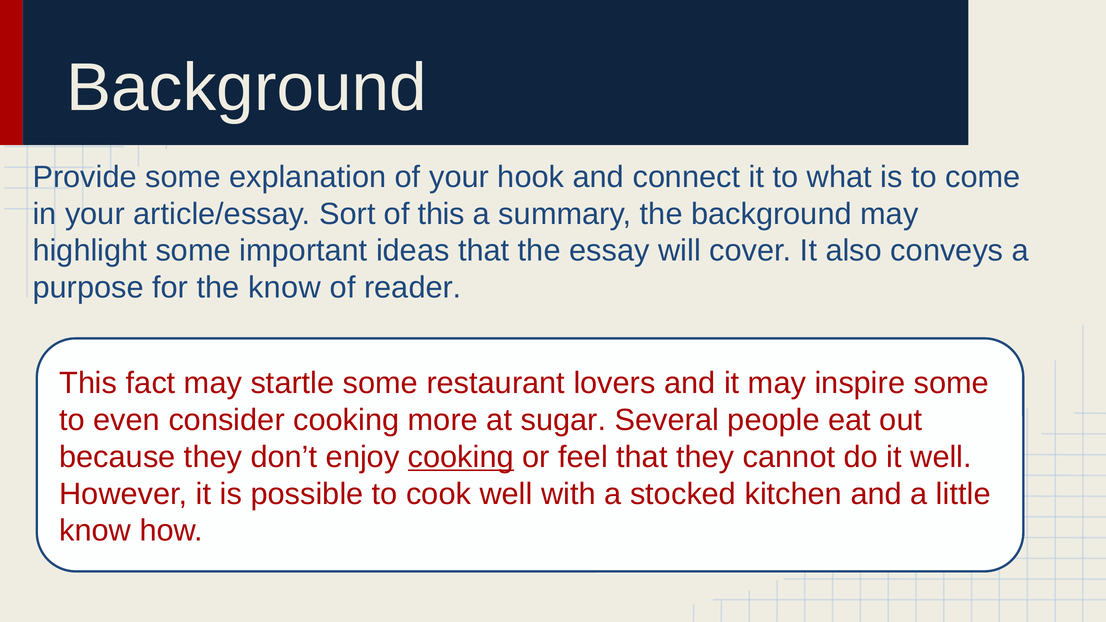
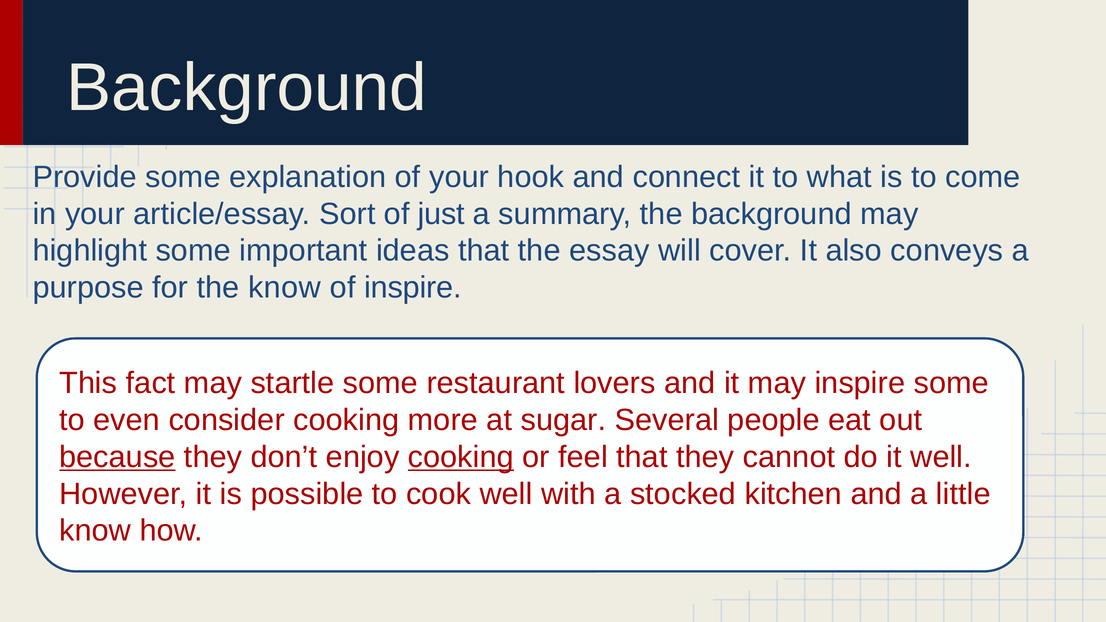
of this: this -> just (441, 214)
of reader: reader -> inspire (413, 288)
because underline: none -> present (117, 457)
